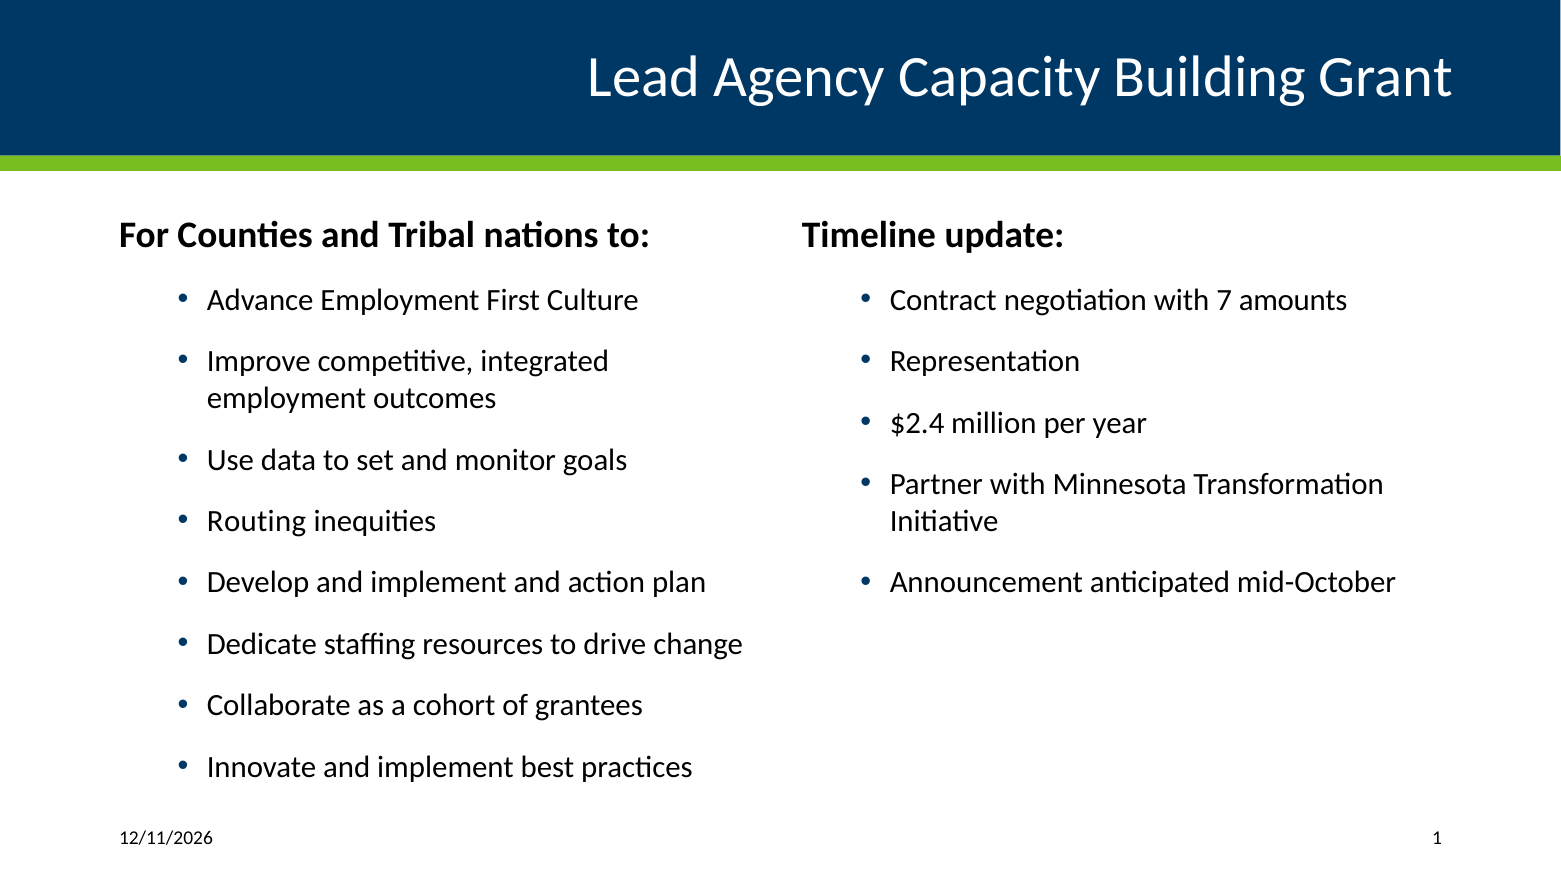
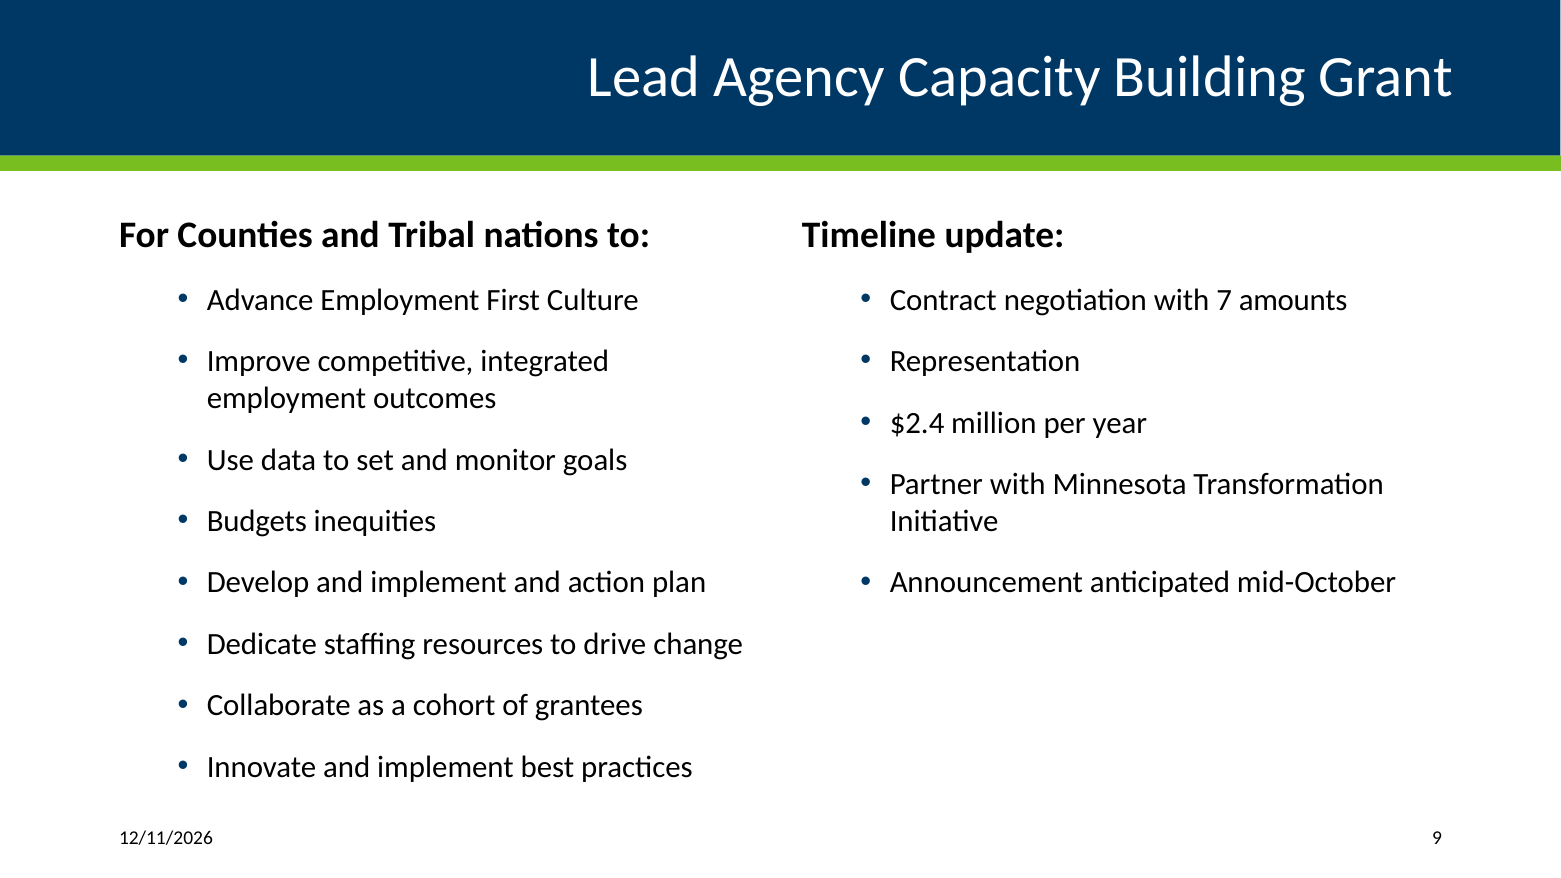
Routing: Routing -> Budgets (257, 521)
1: 1 -> 9 (1437, 838)
